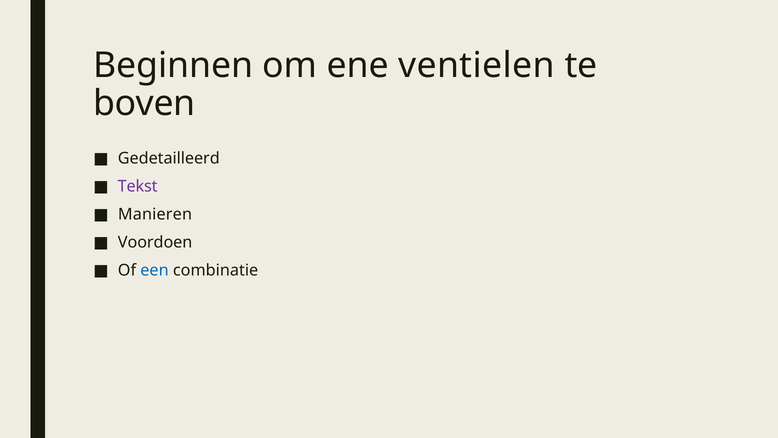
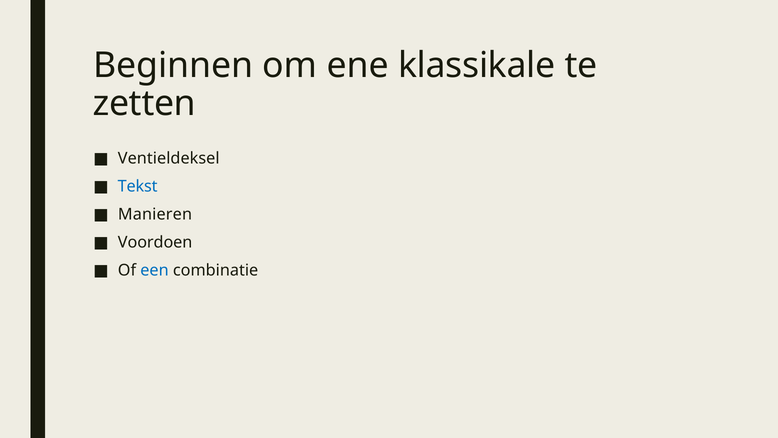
ventielen: ventielen -> klassikale (477, 65)
boven: boven -> zetten (144, 103)
Gedetailleerd: Gedetailleerd -> Ventieldeksel (169, 158)
Tekst colour: purple -> blue (138, 186)
